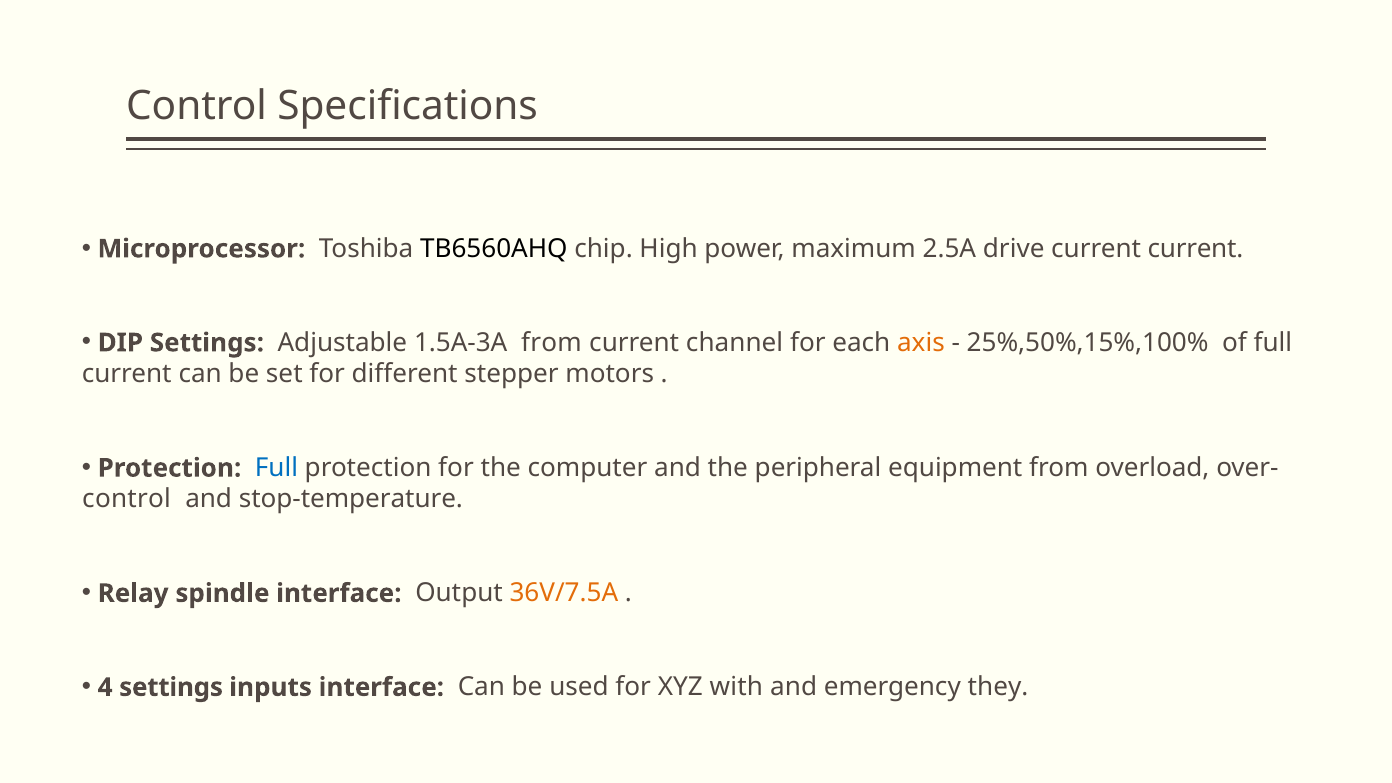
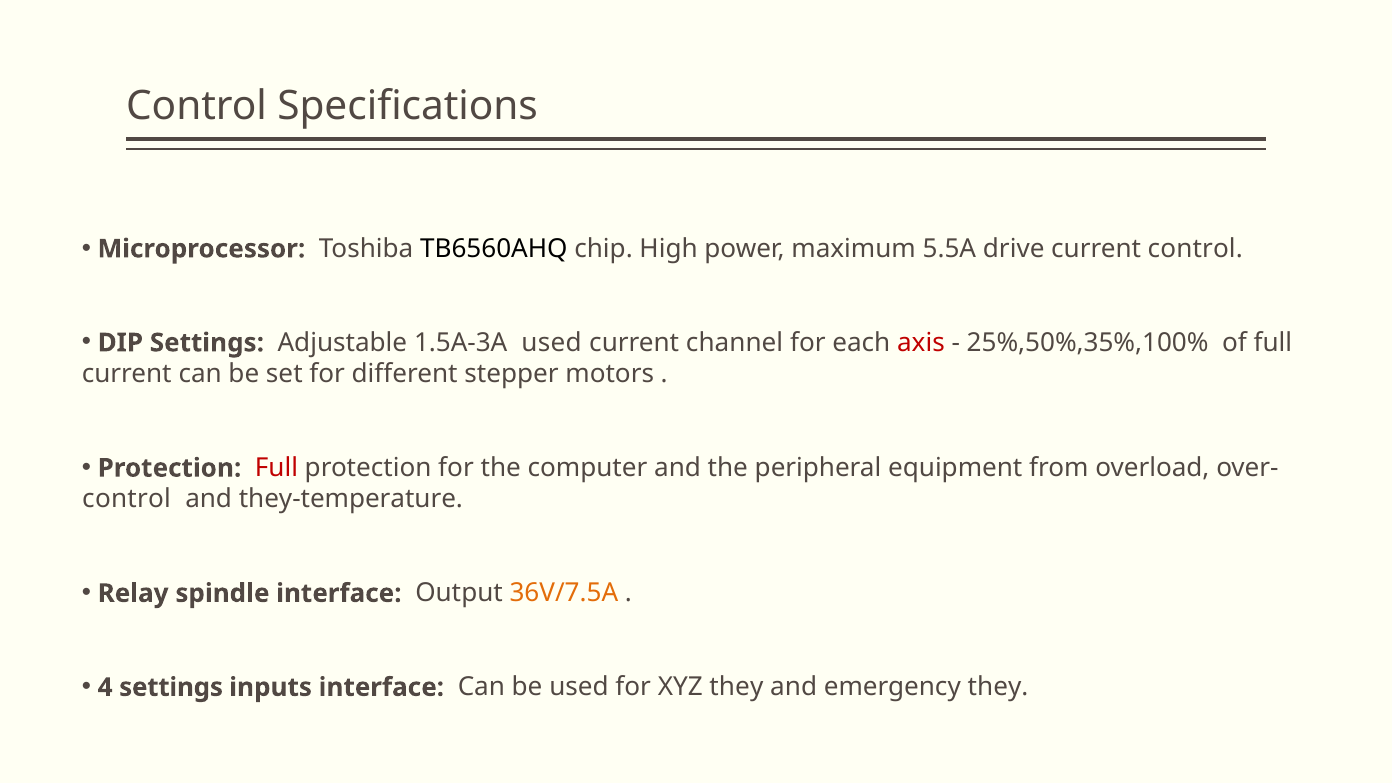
2.5A: 2.5A -> 5.5A (949, 249)
current current: current -> control (1195, 249)
1.5A-3A from: from -> used (552, 343)
axis colour: orange -> red (921, 343)
25%,50%,15%,100%: 25%,50%,15%,100% -> 25%,50%,35%,100% (1088, 343)
Full colour: blue -> red (276, 468)
stop-temperature: stop-temperature -> they-temperature (351, 499)
XYZ with: with -> they (736, 687)
